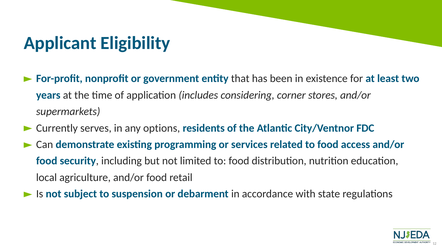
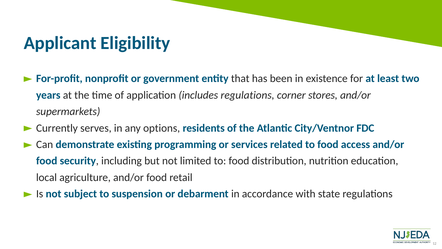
includes considering: considering -> regulations (248, 95)
